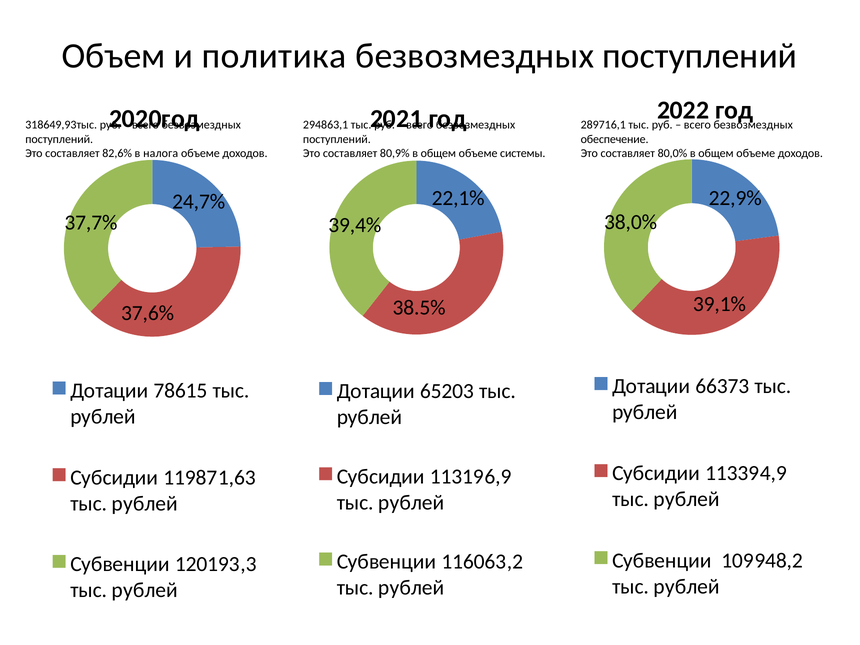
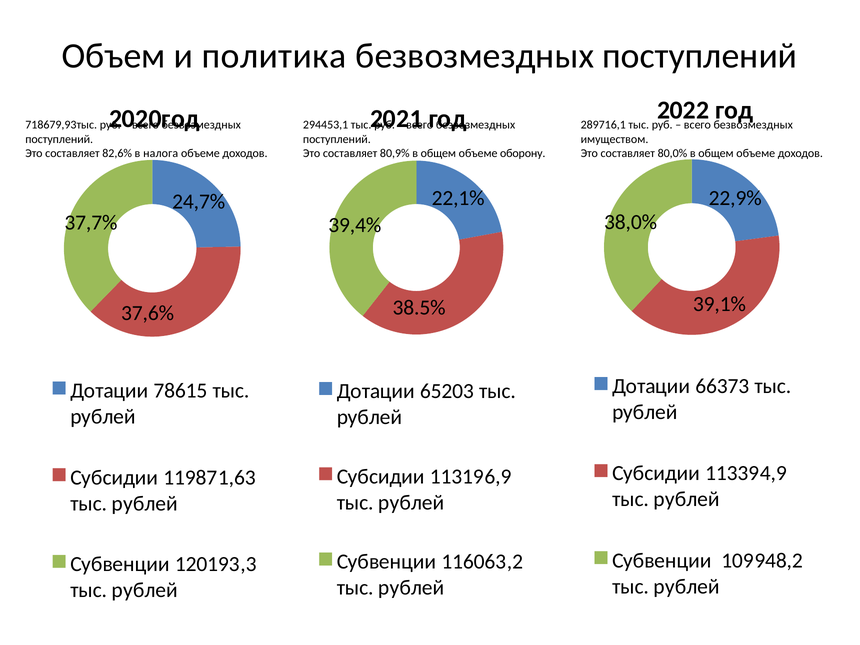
318649,93тыс: 318649,93тыс -> 718679,93тыс (61, 125)
294863,1: 294863,1 -> 294453,1 (326, 125)
обеспечение: обеспечение -> имуществом (615, 139)
системы: системы -> оборону (523, 153)
